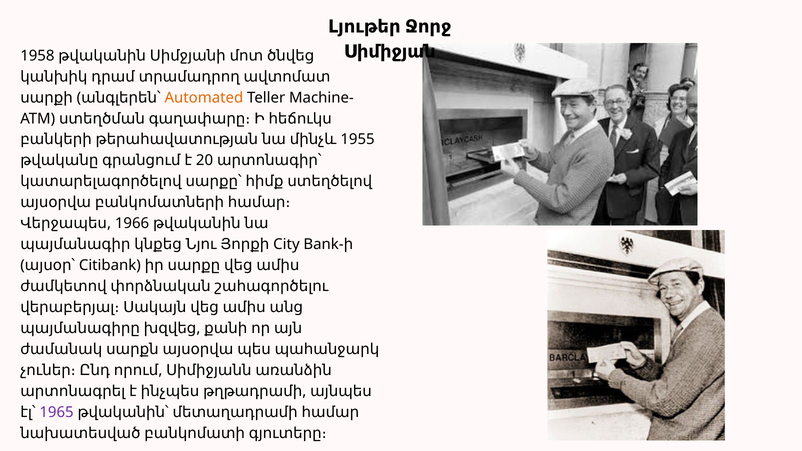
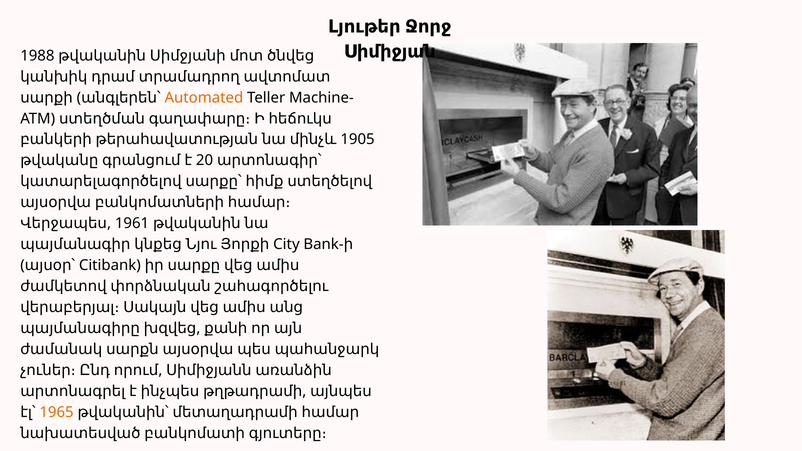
1958: 1958 -> 1988 (37, 56)
1955: 1955 -> 1905 (358, 140)
1966: 1966 -> 1961 (132, 223)
1965 colour: purple -> orange (57, 412)
